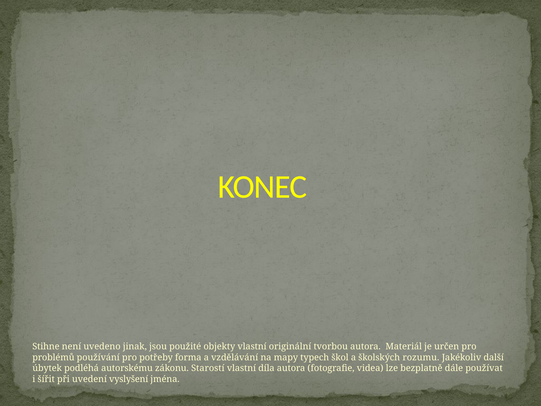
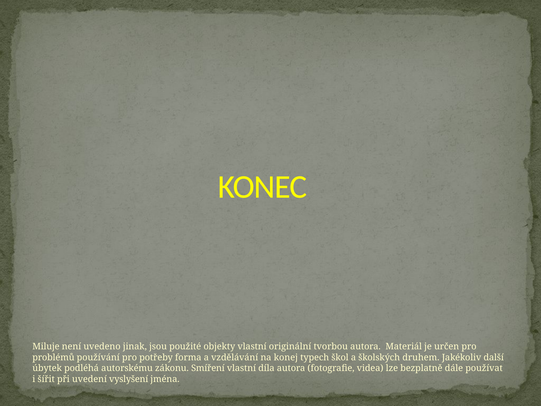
Stihne: Stihne -> Miluje (46, 346)
mapy: mapy -> konej (286, 357)
rozumu: rozumu -> druhem (421, 357)
Starostí: Starostí -> Smíření (208, 368)
